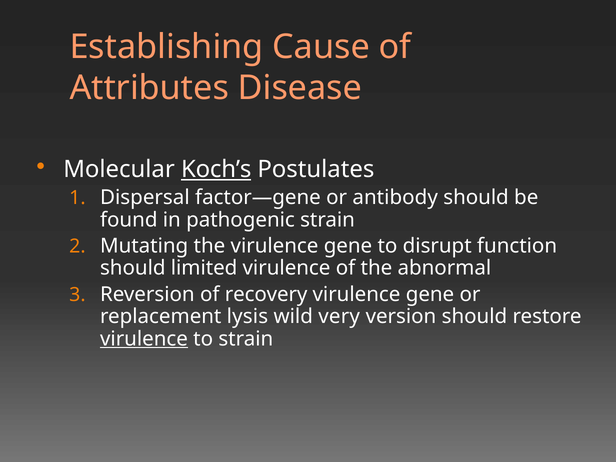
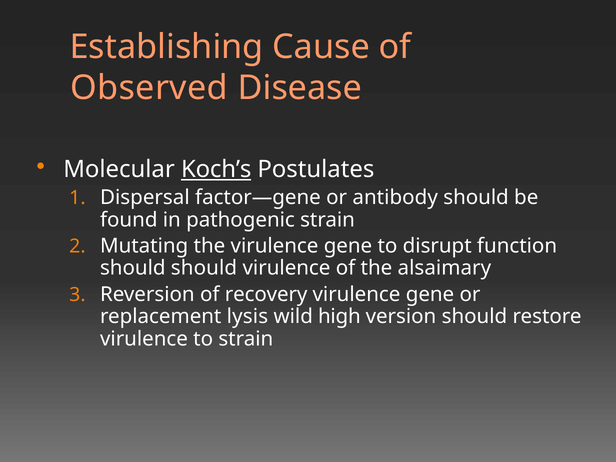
Attributes: Attributes -> Observed (149, 88)
should limited: limited -> should (204, 268)
abnormal: abnormal -> alsaimary (444, 268)
very: very -> high (339, 317)
virulence underline: present -> none (144, 339)
